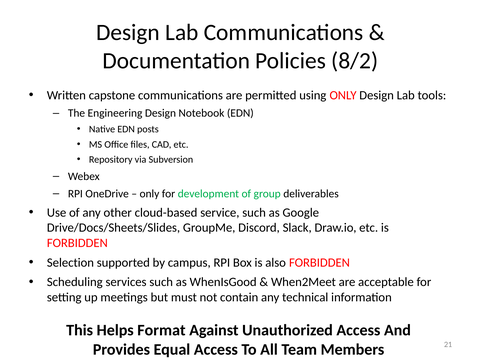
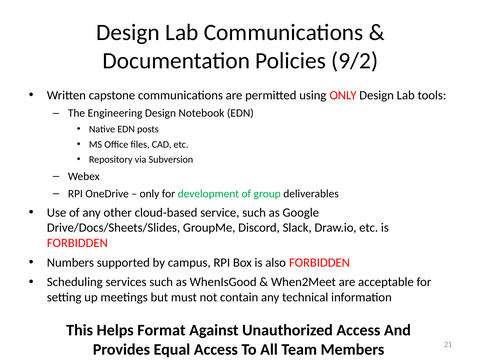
8/2: 8/2 -> 9/2 (355, 61)
Selection: Selection -> Numbers (70, 262)
